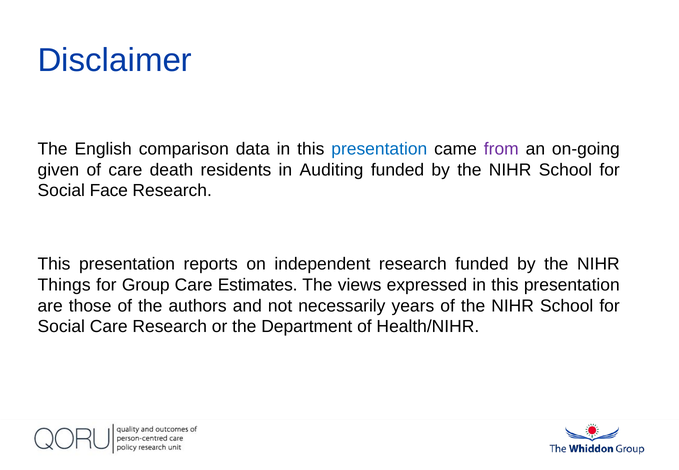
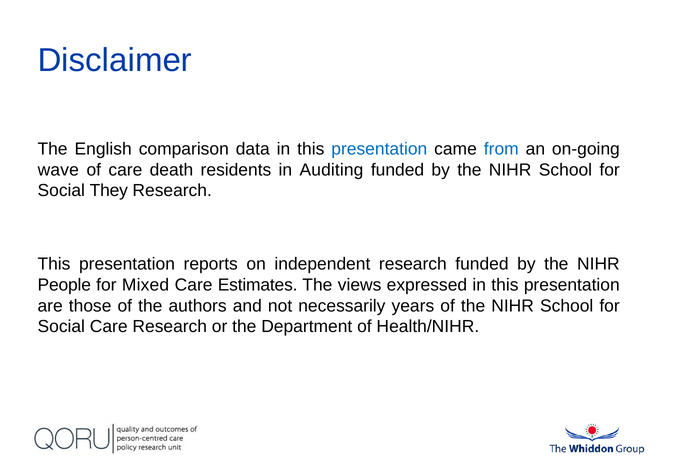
from colour: purple -> blue (501, 149)
given: given -> wave (58, 170)
Face: Face -> They (109, 191)
Things: Things -> People (64, 285)
Group: Group -> Mixed (146, 285)
